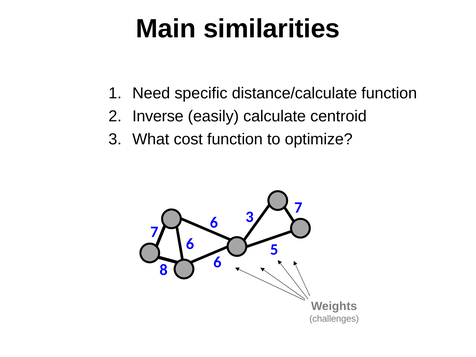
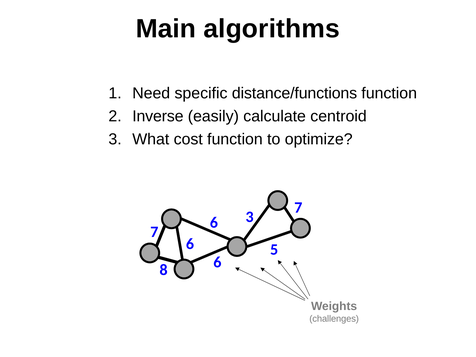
similarities: similarities -> algorithms (272, 29)
distance/calculate: distance/calculate -> distance/functions (295, 93)
